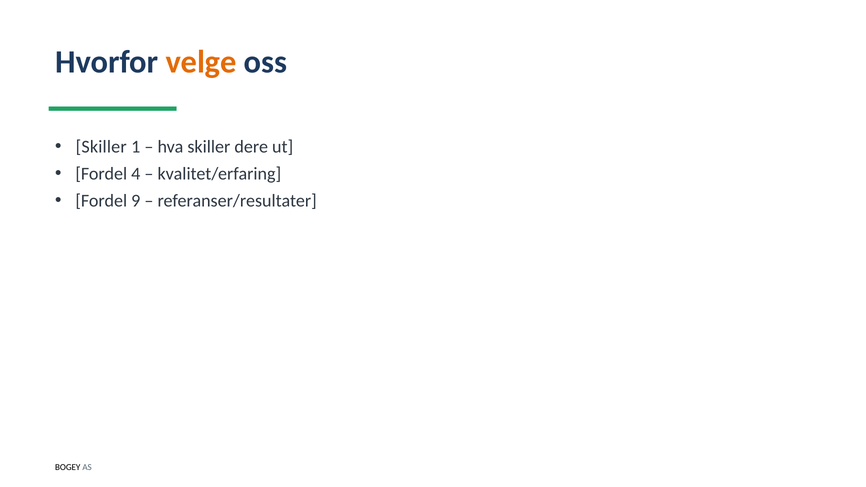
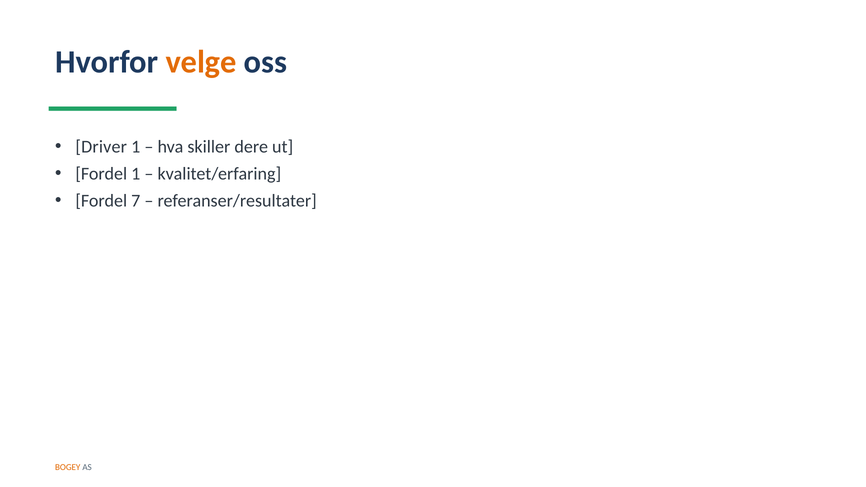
Skiller: Skiller -> Driver (101, 147)
Fordel 4: 4 -> 1 (136, 174)
9: 9 -> 7 (136, 201)
BOGEY colour: black -> orange (68, 467)
